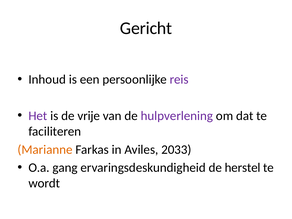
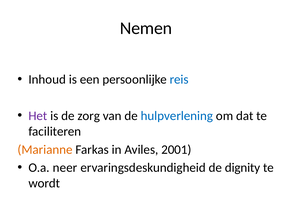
Gericht: Gericht -> Nemen (146, 28)
reis colour: purple -> blue (179, 79)
vrije: vrije -> zorg (89, 116)
hulpverlening colour: purple -> blue (177, 116)
2033: 2033 -> 2001 (176, 150)
gang: gang -> neer (65, 168)
herstel: herstel -> dignity (243, 168)
